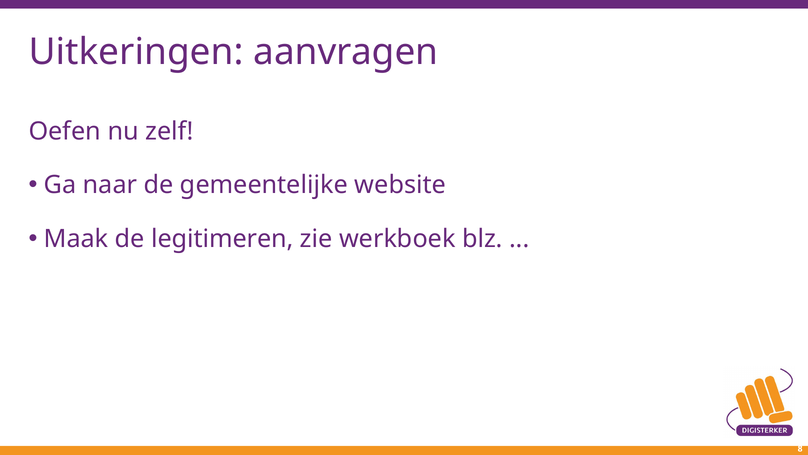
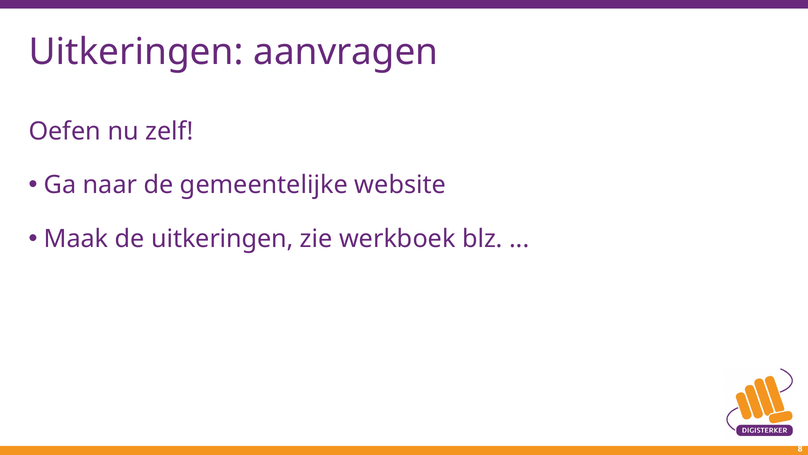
de legitimeren: legitimeren -> uitkeringen (222, 239)
